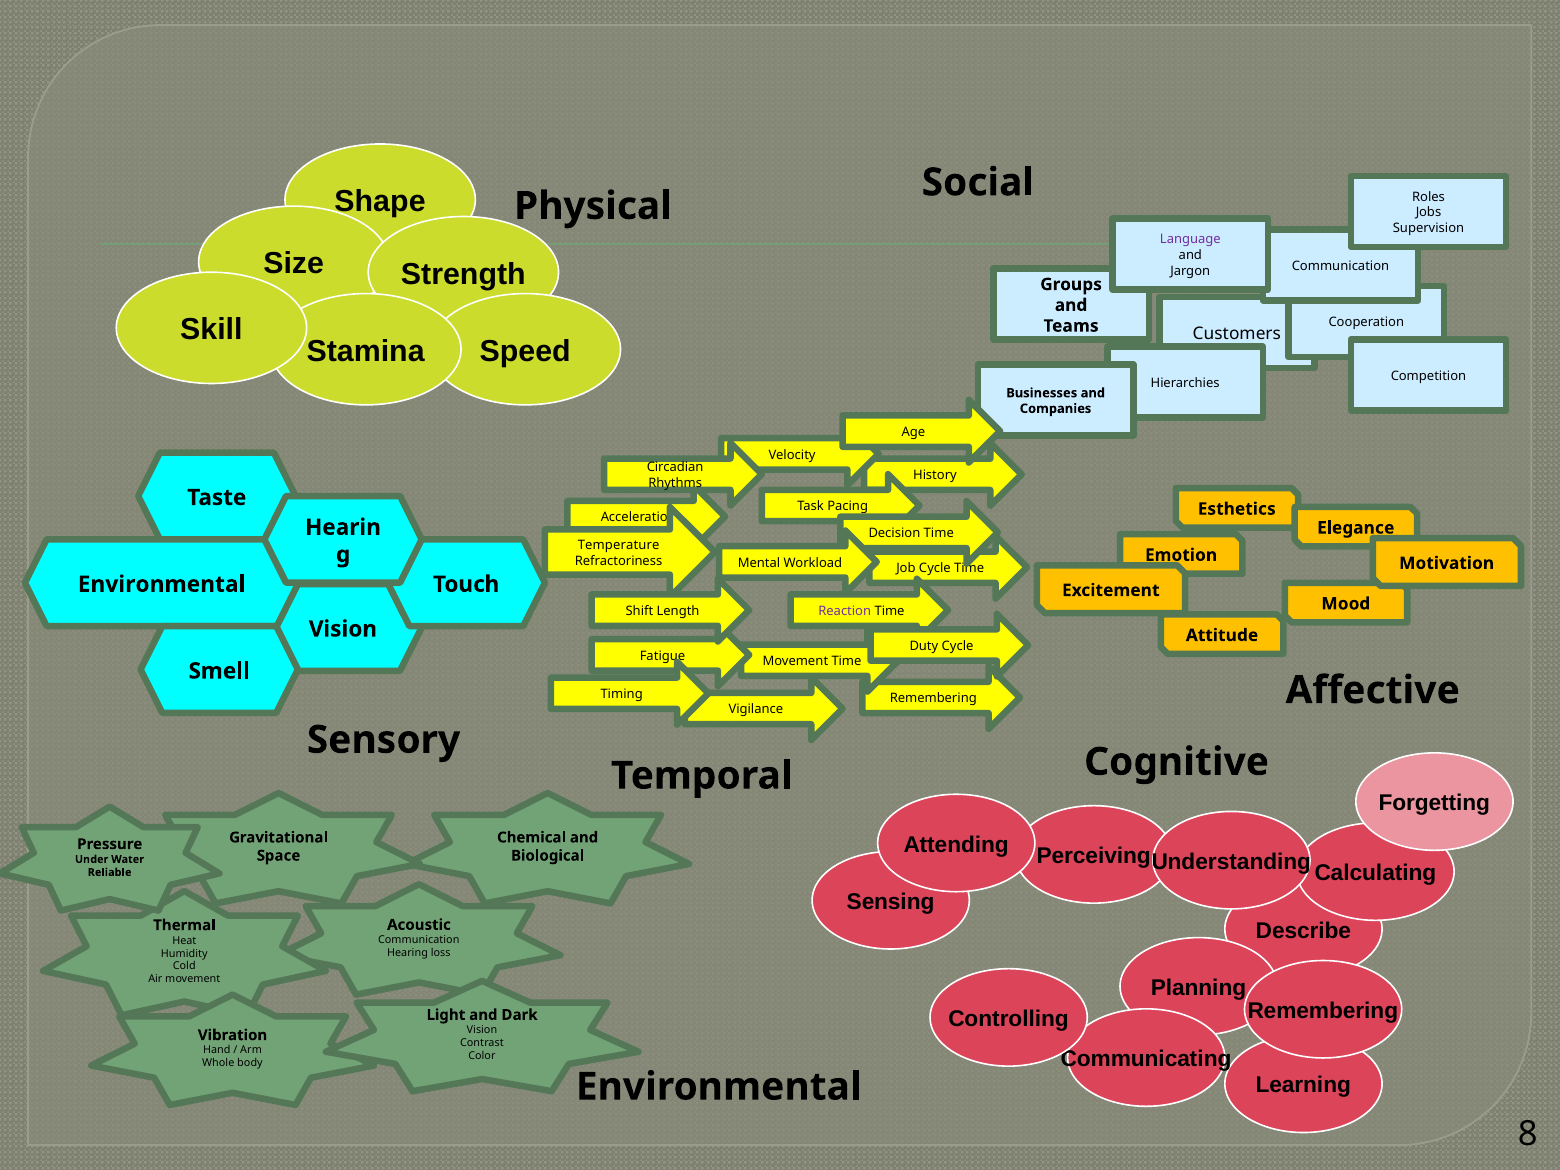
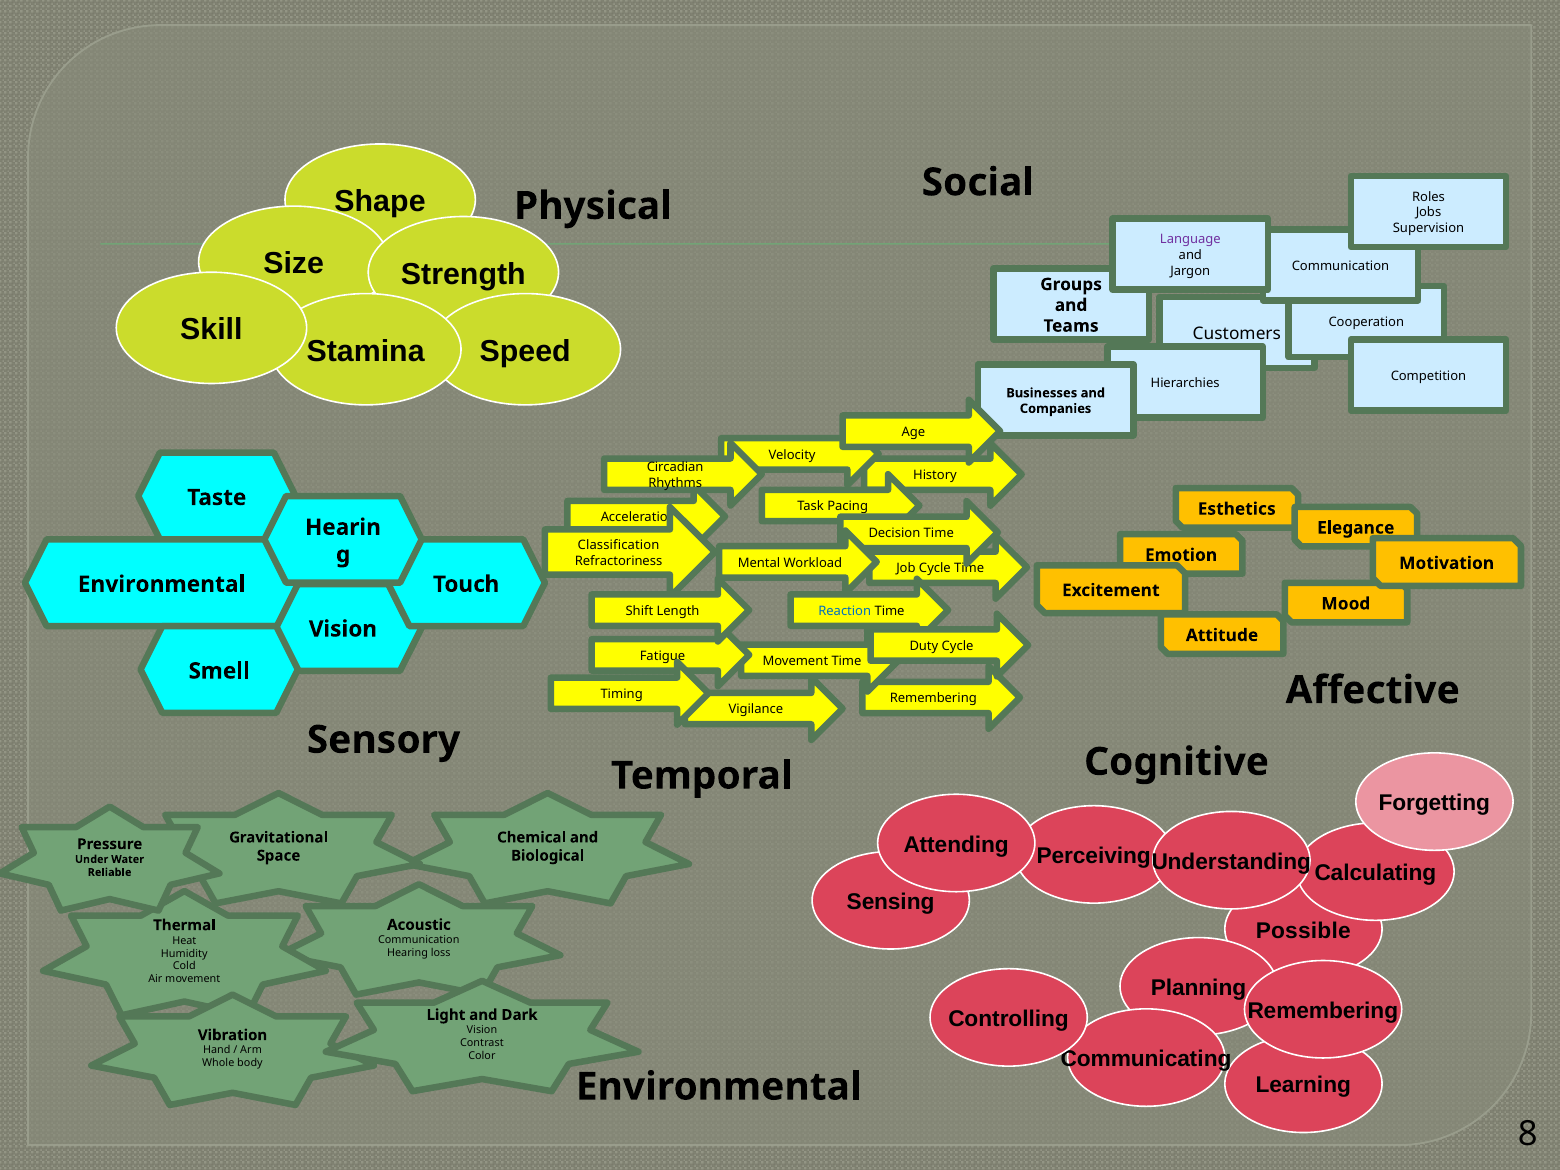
Temperature: Temperature -> Classification (619, 545)
Reaction colour: purple -> blue (845, 611)
Describe: Describe -> Possible (1303, 931)
